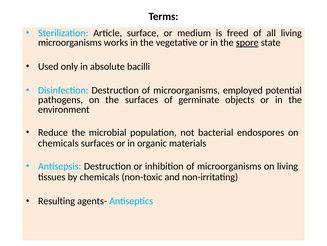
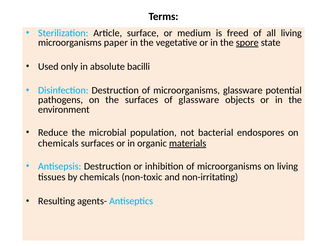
works: works -> paper (116, 42)
microorganisms employed: employed -> glassware (243, 90)
of germinate: germinate -> glassware (199, 100)
materials underline: none -> present (188, 143)
